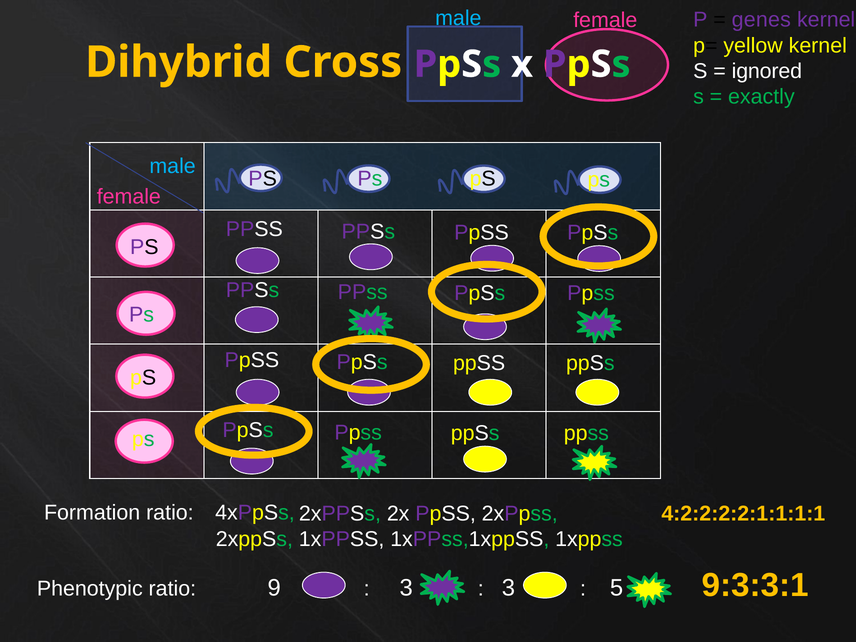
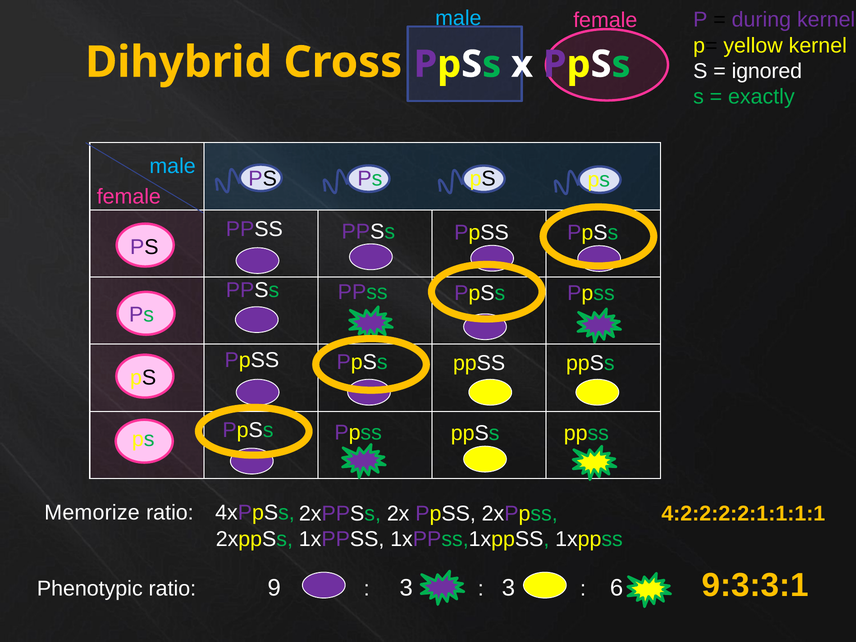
genes: genes -> during (761, 20)
Formation: Formation -> Memorize (92, 513)
5: 5 -> 6 (617, 588)
